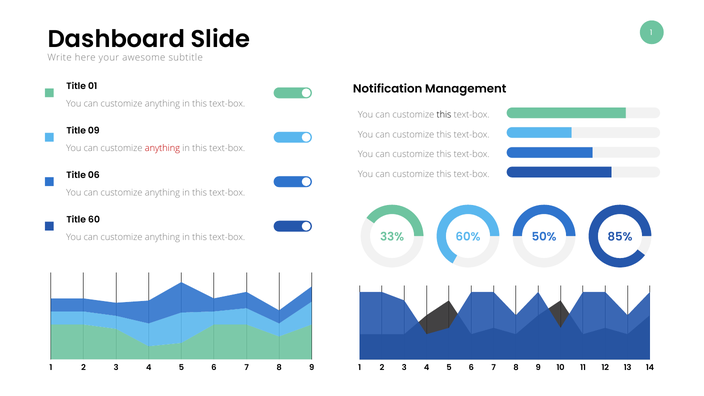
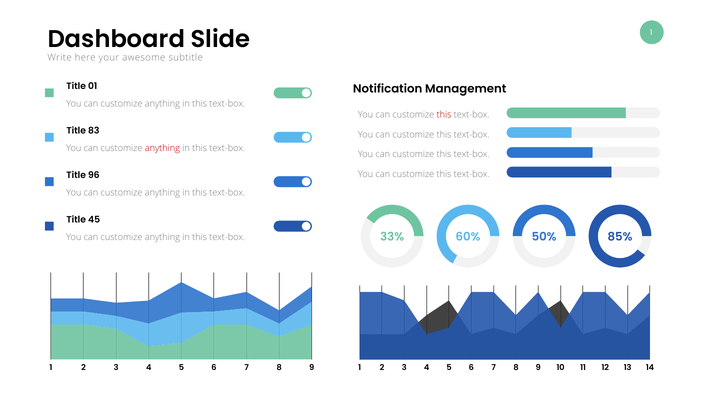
this colour: black -> red (444, 115)
09: 09 -> 83 (94, 131)
06: 06 -> 96 (94, 175)
60: 60 -> 45 (94, 220)
